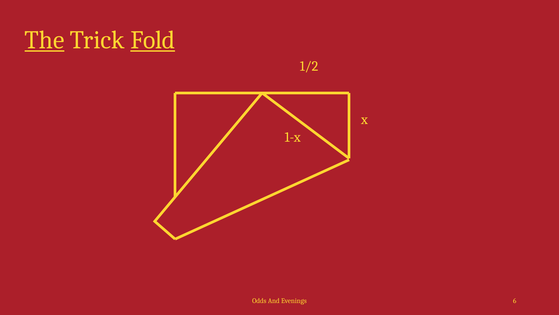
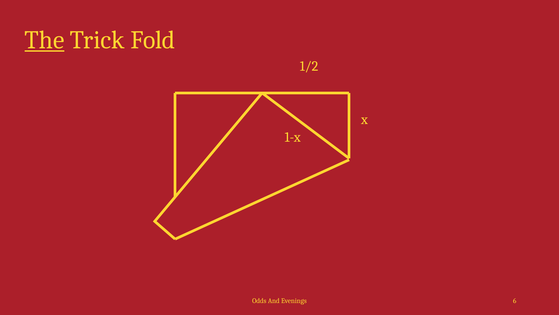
Fold underline: present -> none (153, 40)
